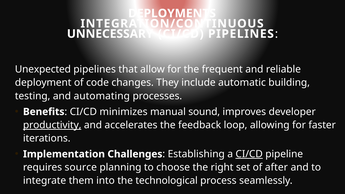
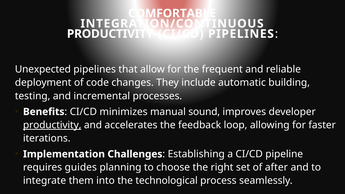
DEPLOYMENTS: DEPLOYMENTS -> COMFORTABLE (172, 13)
UNNECESSARY: UNNECESSARY -> PRODUCTIVITY (110, 34)
automating: automating -> incremental (102, 96)
CI/CD underline: present -> none (249, 154)
source: source -> guides (81, 167)
